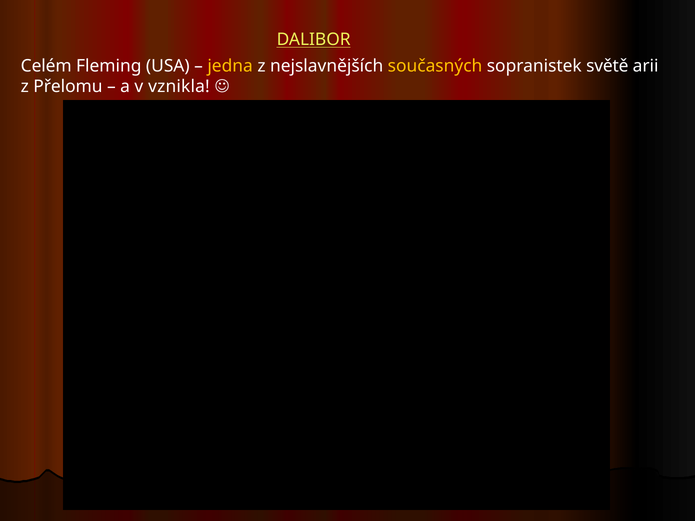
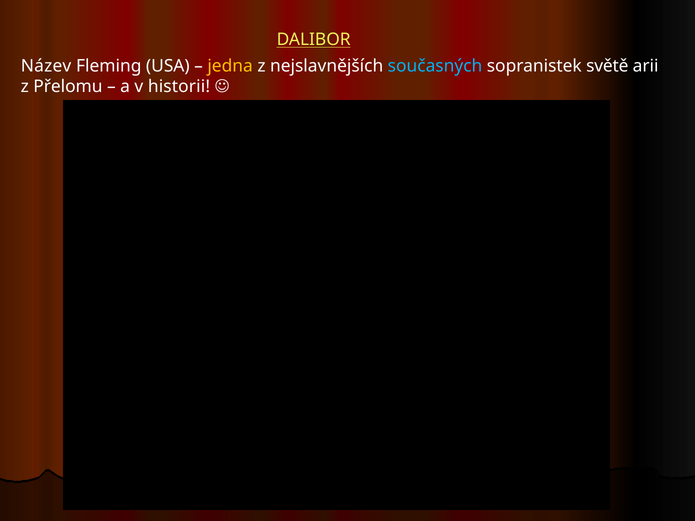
Celém: Celém -> Název (46, 66)
současných colour: yellow -> light blue (435, 66)
vznikla: vznikla -> historii (179, 87)
